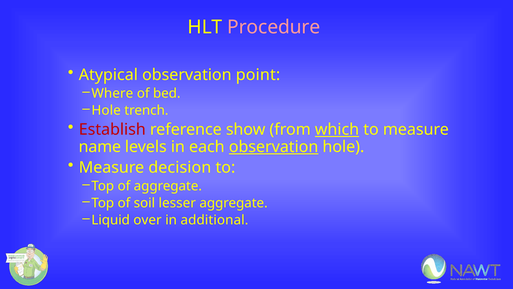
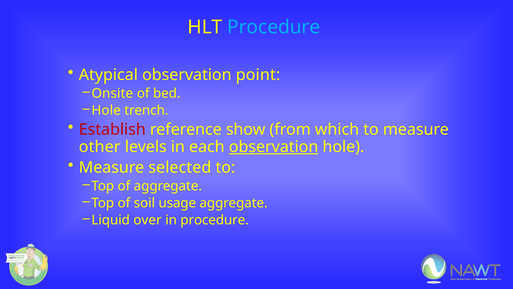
Procedure colour: pink -> light blue (274, 27)
Where: Where -> Onsite (112, 93)
which underline: present -> none (337, 129)
name: name -> other (100, 147)
decision: decision -> selected (180, 167)
lesser: lesser -> usage (177, 203)
in additional: additional -> procedure (215, 220)
